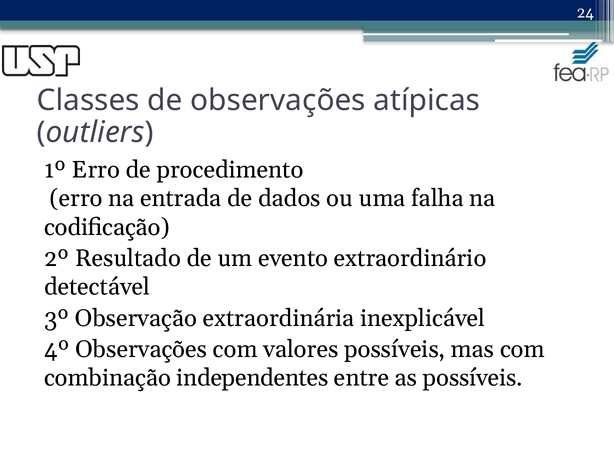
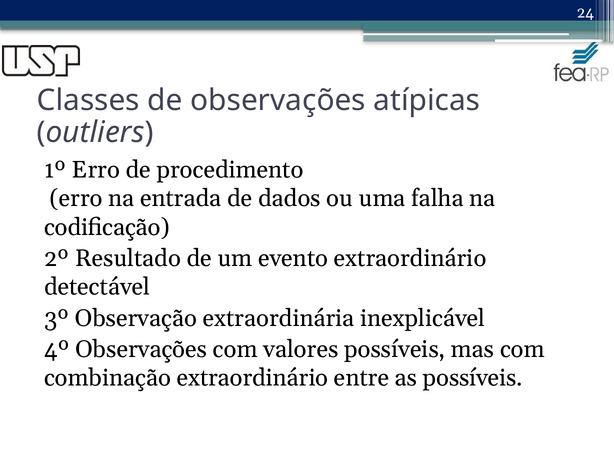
combinação independentes: independentes -> extraordinário (252, 378)
